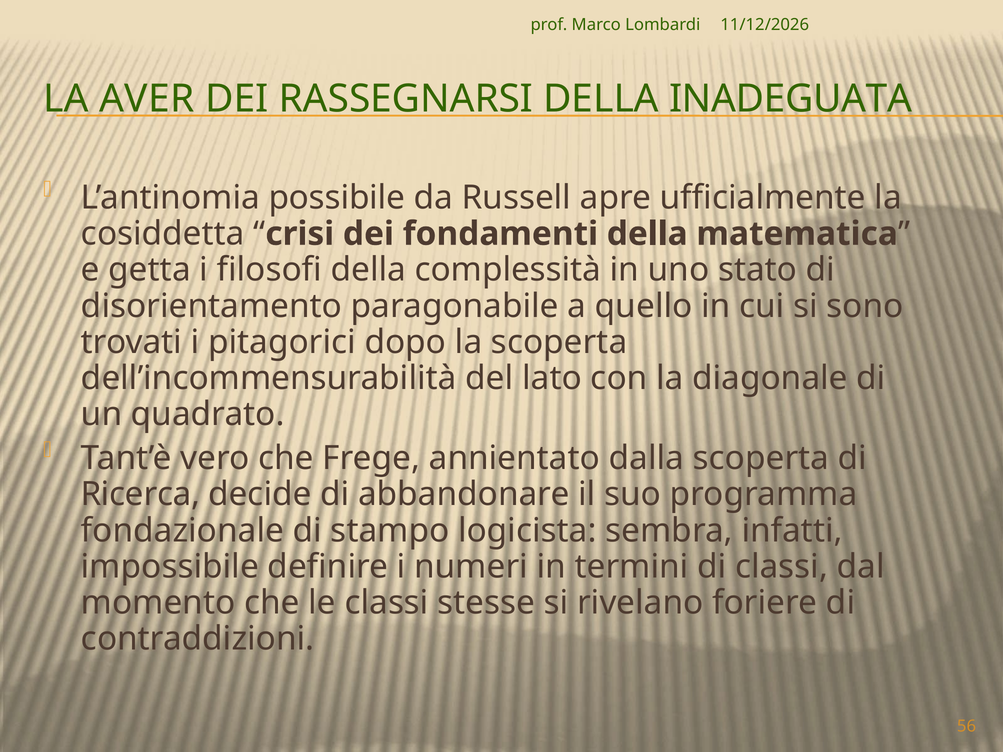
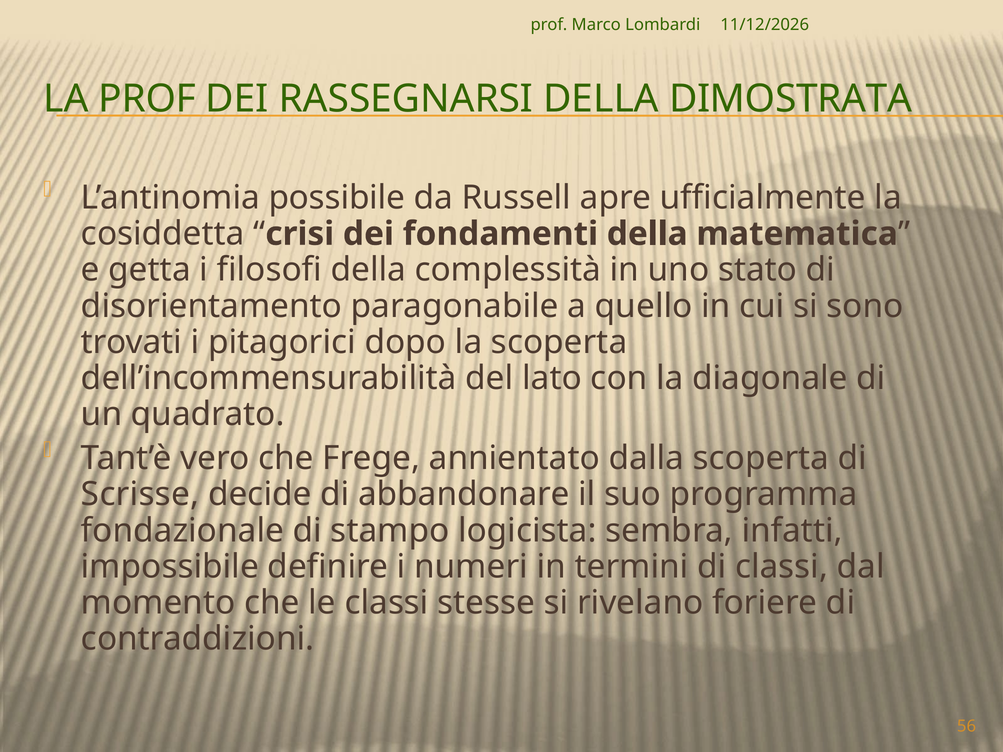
LA AVER: AVER -> PROF (147, 99)
INADEGUATA: INADEGUATA -> DIMOSTRATA (791, 99)
Ricerca: Ricerca -> Scrisse (140, 495)
